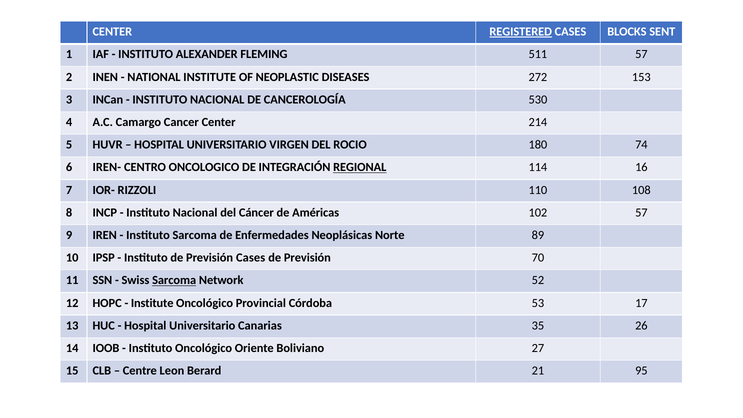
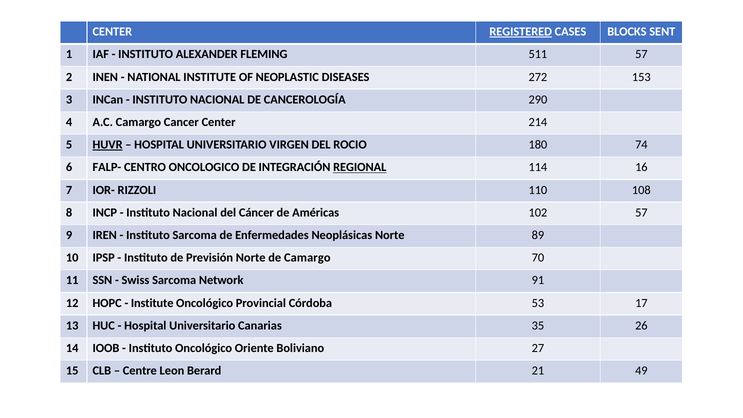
530: 530 -> 290 (538, 100)
HUVR underline: none -> present (108, 145)
IREN-: IREN- -> FALP- (107, 167)
Previsión Cases: Cases -> Norte (251, 258)
Previsión: Previsión -> Camargo (307, 258)
Sarcoma underline: present -> none (174, 280)
52: 52 -> 91 (538, 280)
95: 95 -> 49 (641, 371)
